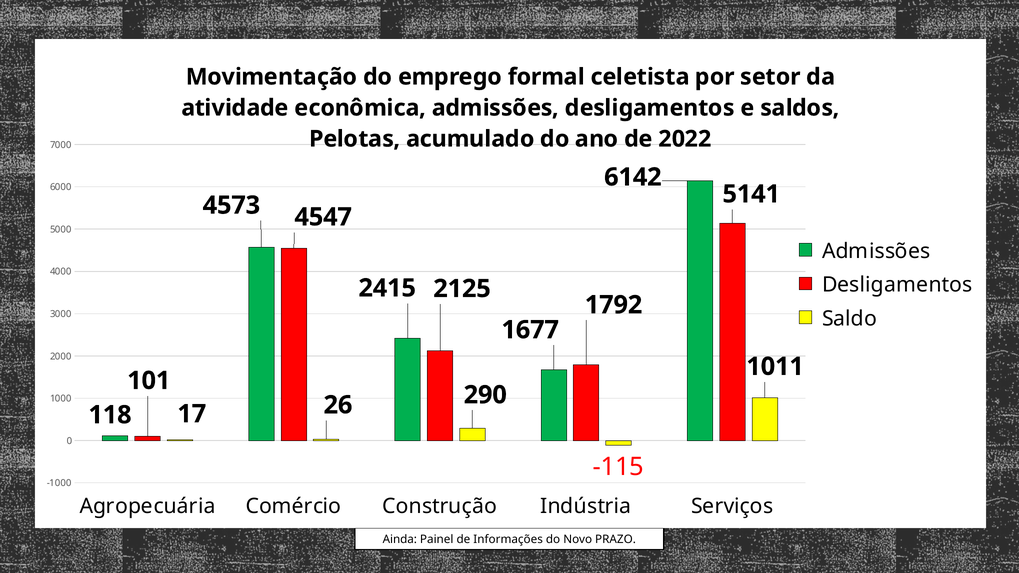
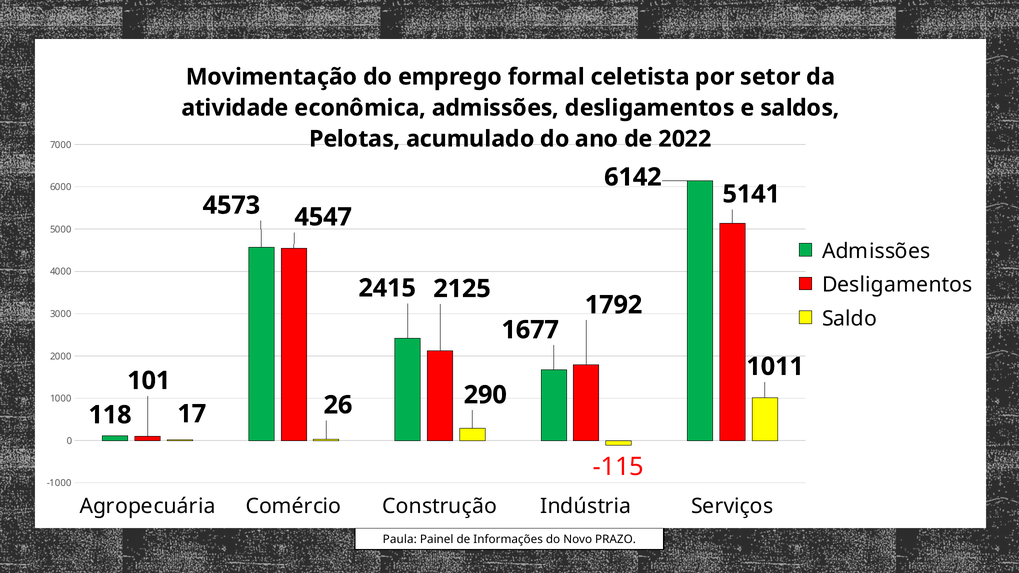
Ainda: Ainda -> Paula (400, 540)
